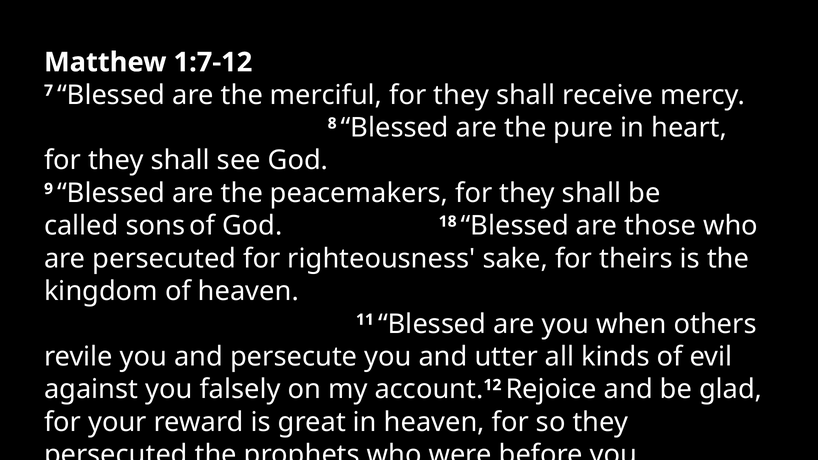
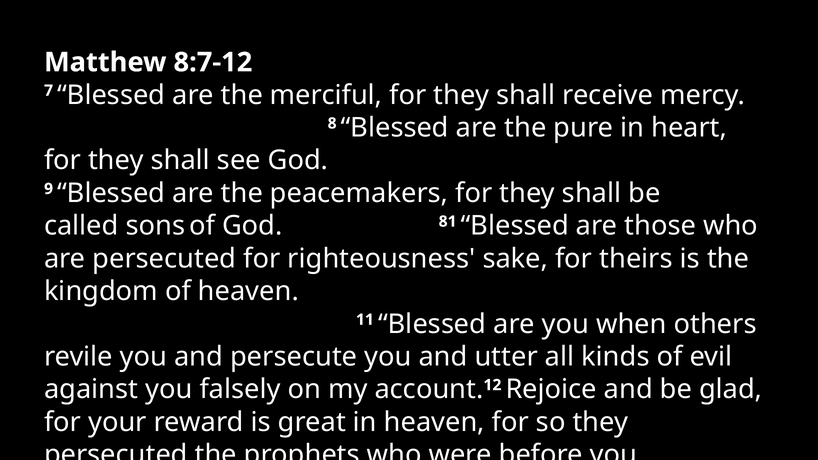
1:7-12: 1:7-12 -> 8:7-12 (213, 62)
18: 18 -> 81 (448, 222)
